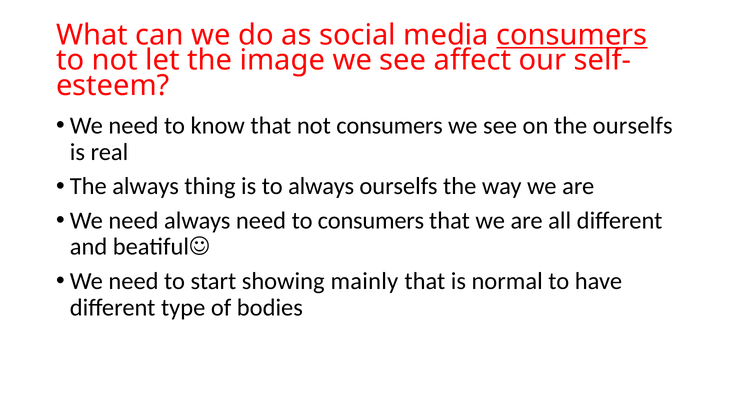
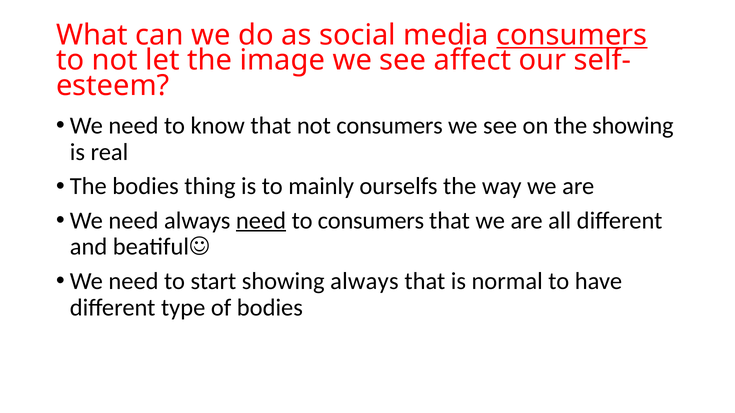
the ourselfs: ourselfs -> showing (633, 126)
The always: always -> bodies (146, 187)
to always: always -> mainly (321, 187)
need underline: none -> present (261, 221)
showing mainly: mainly -> always (364, 281)
